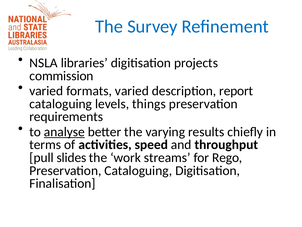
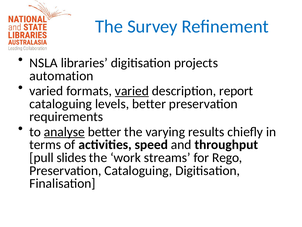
commission: commission -> automation (61, 76)
varied underline: none -> present (132, 91)
levels things: things -> better (149, 104)
